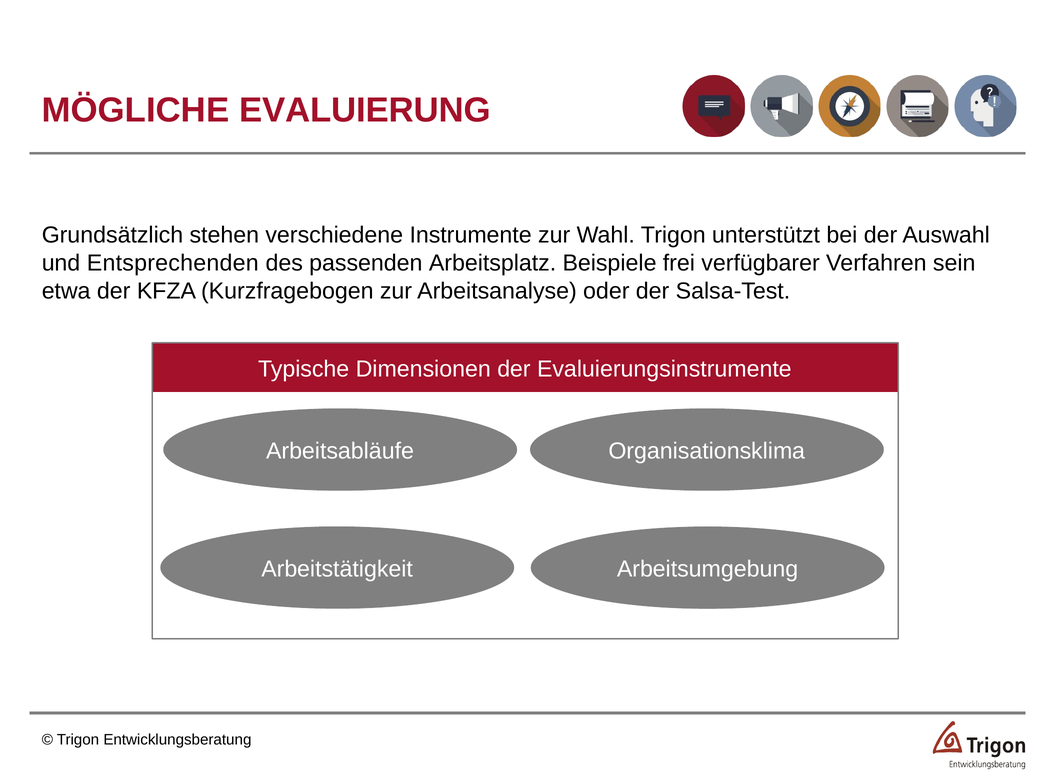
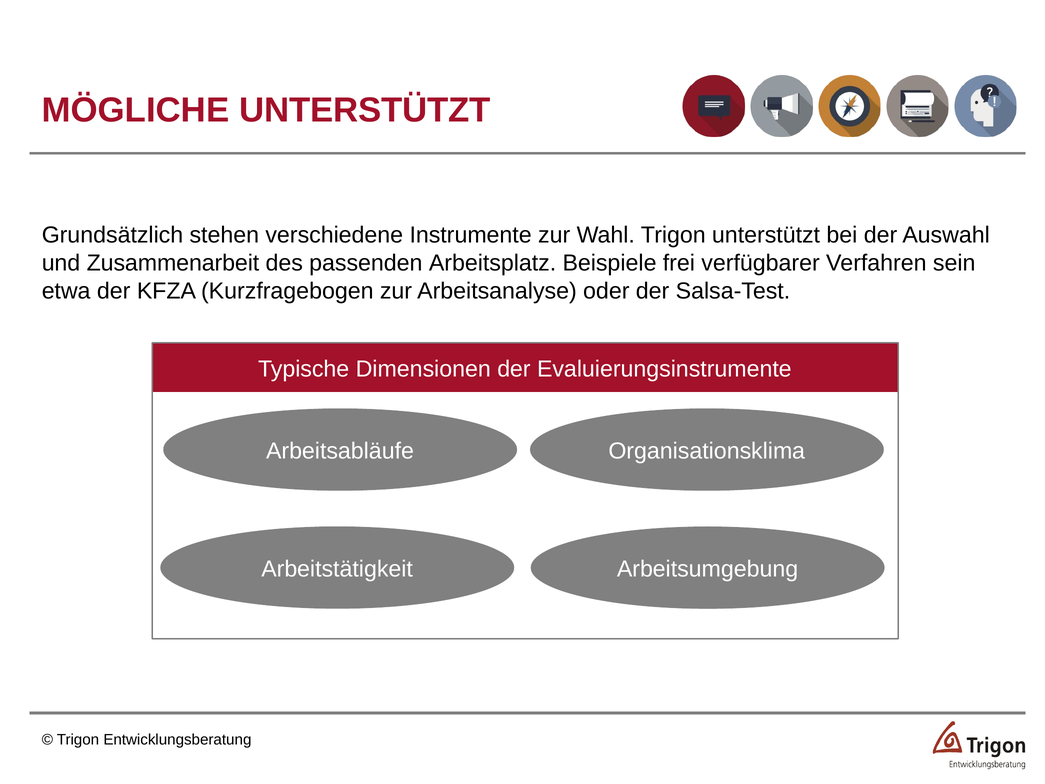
MÖGLICHE EVALUIERUNG: EVALUIERUNG -> UNTERSTÜTZT (365, 110)
Entsprechenden: Entsprechenden -> Zusammenarbeit (173, 263)
